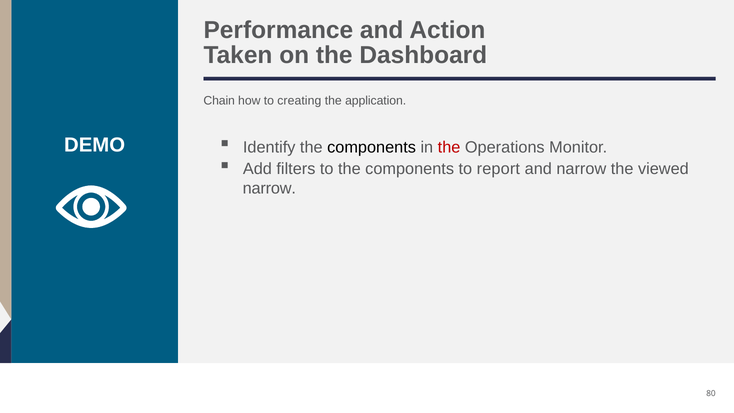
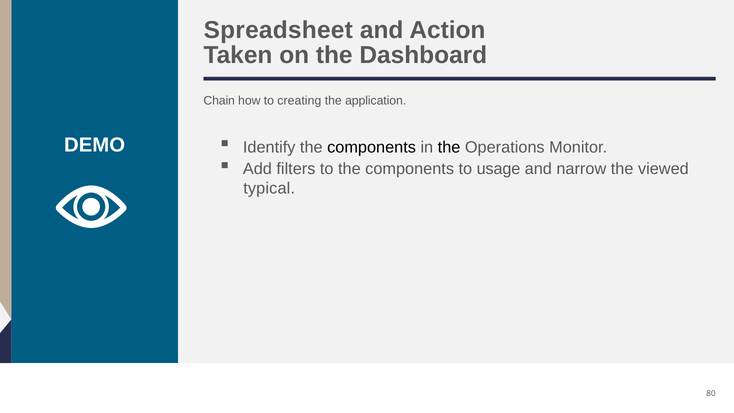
Performance: Performance -> Spreadsheet (278, 30)
the colour: red -> black (449, 147)
report: report -> usage (498, 169)
narrow: narrow -> typical (269, 188)
